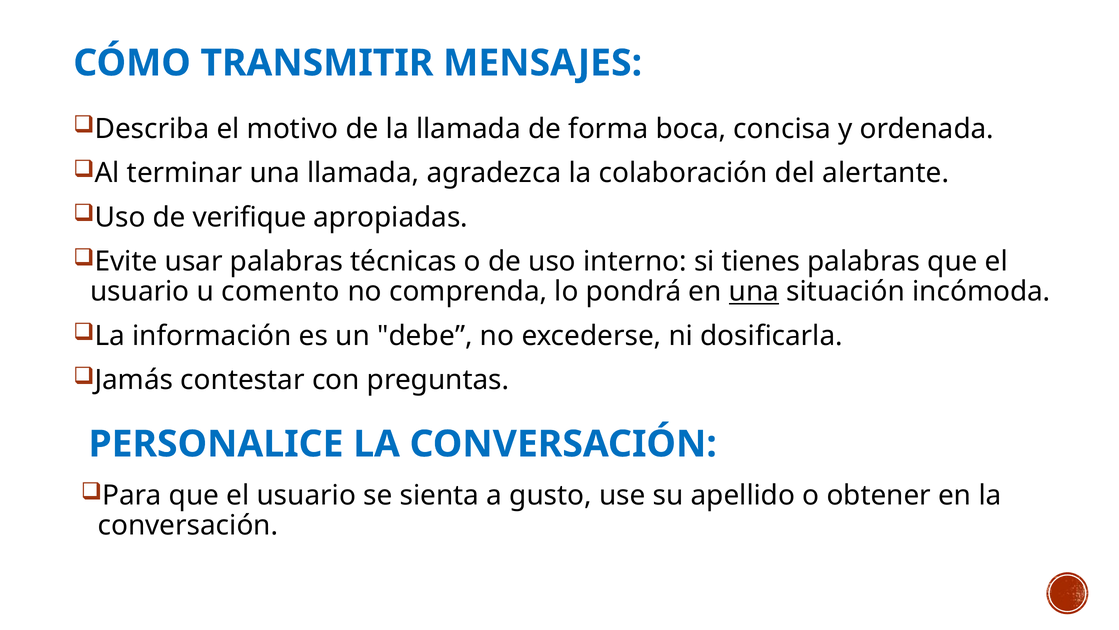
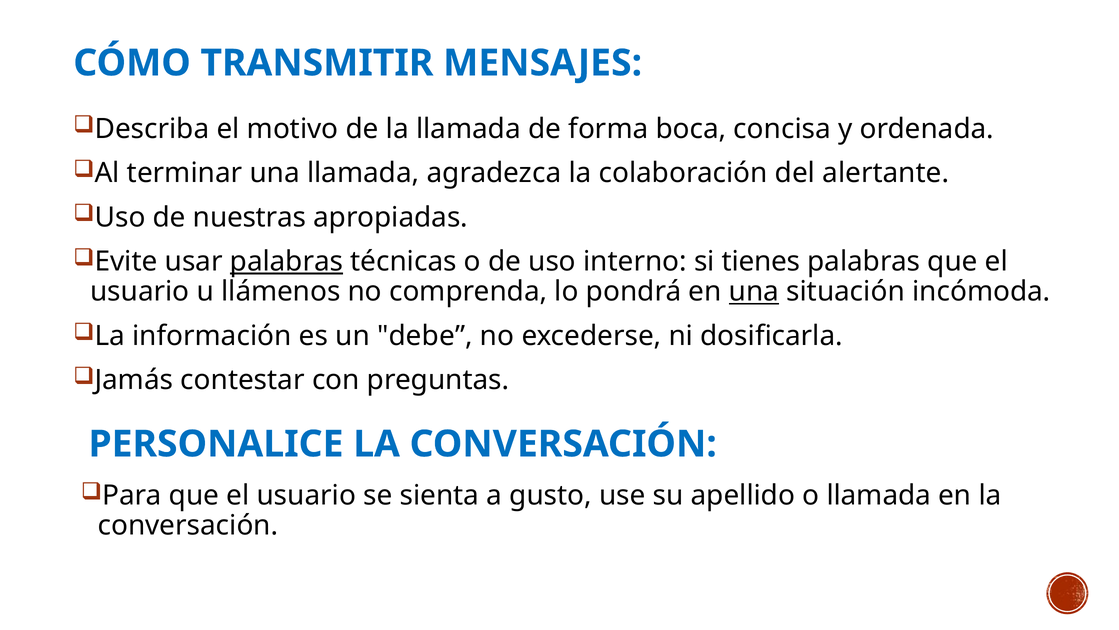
verifique: verifique -> nuestras (250, 217)
palabras underline: none -> present (287, 261)
comento: comento -> llámenos (281, 291)
o obtener: obtener -> llamada (879, 495)
